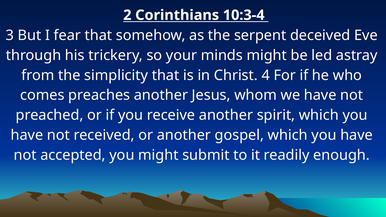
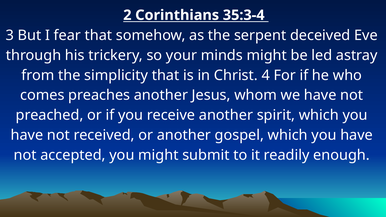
10:3-4: 10:3-4 -> 35:3-4 (244, 15)
